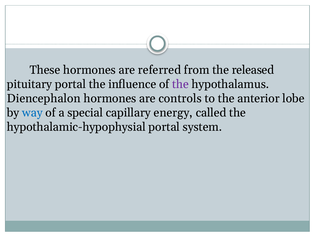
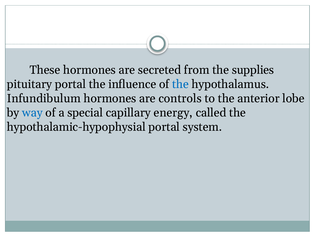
referred: referred -> secreted (160, 70)
released: released -> supplies (253, 70)
the colour: purple -> blue (180, 84)
Diencephalon: Diencephalon -> Infundibulum (44, 98)
